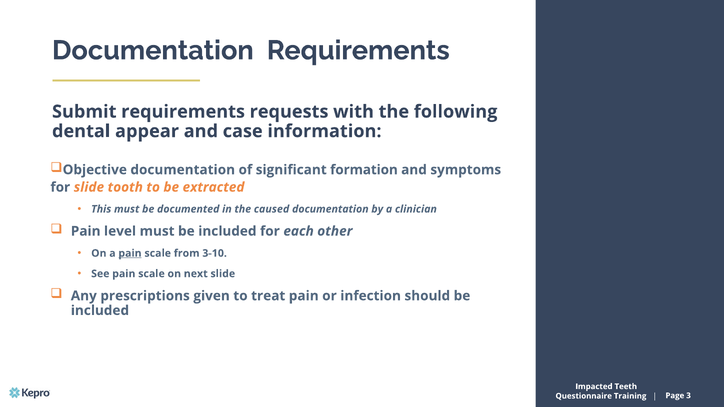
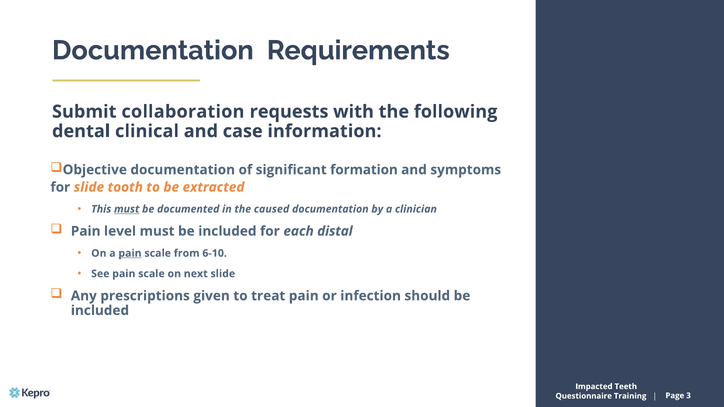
Submit requirements: requirements -> collaboration (183, 112)
appear: appear -> clinical (147, 131)
must underline: none -> present (127, 209)
other: other -> distal (335, 231)
3-10: 3-10 -> 6-10 (215, 253)
